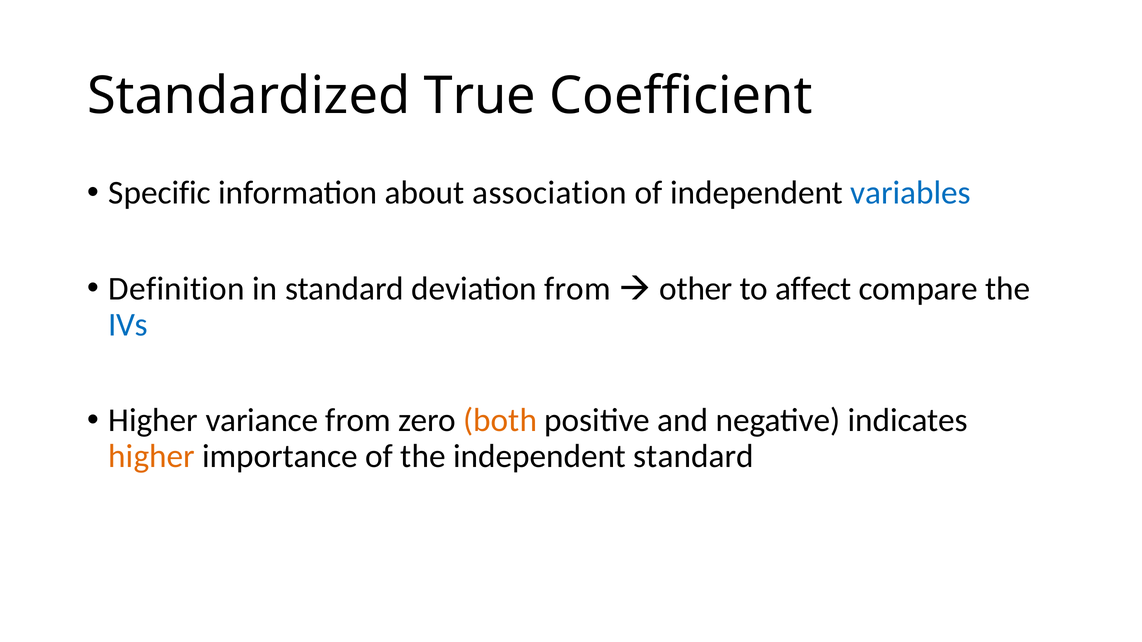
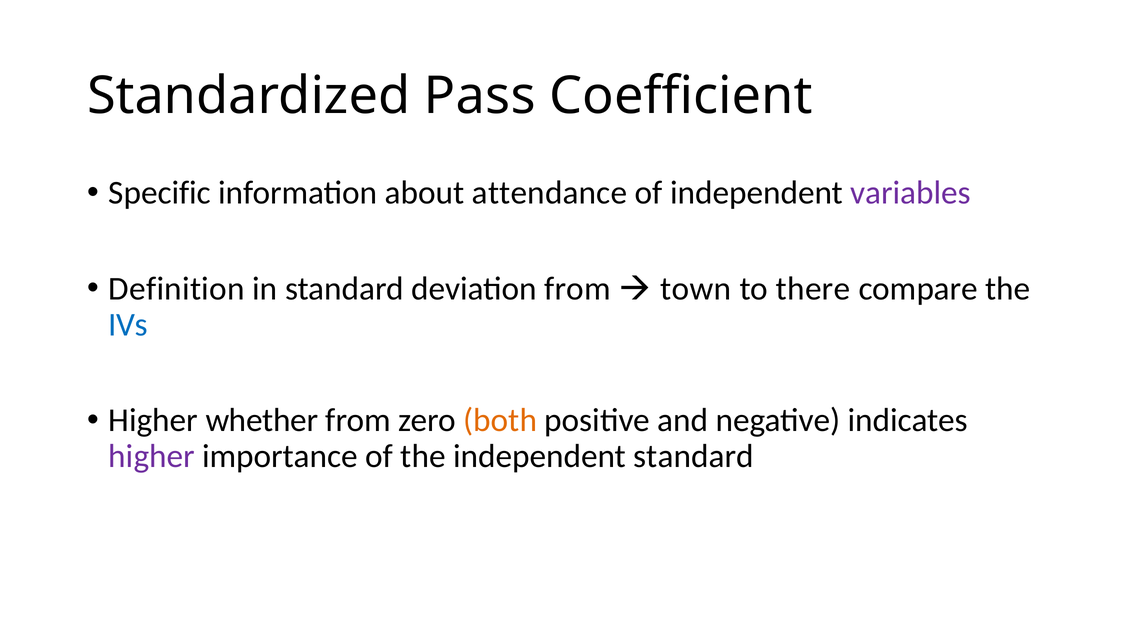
True: True -> Pass (480, 96)
association: association -> attendance (550, 193)
variables colour: blue -> purple (911, 193)
other: other -> town (696, 289)
affect: affect -> there (813, 289)
variance: variance -> whether (262, 421)
higher colour: orange -> purple (152, 457)
